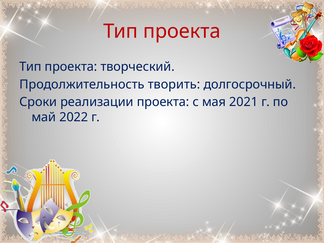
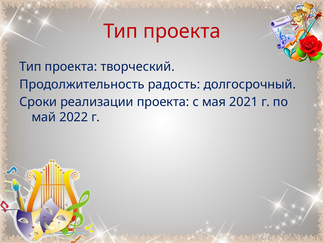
творить: творить -> радость (174, 84)
